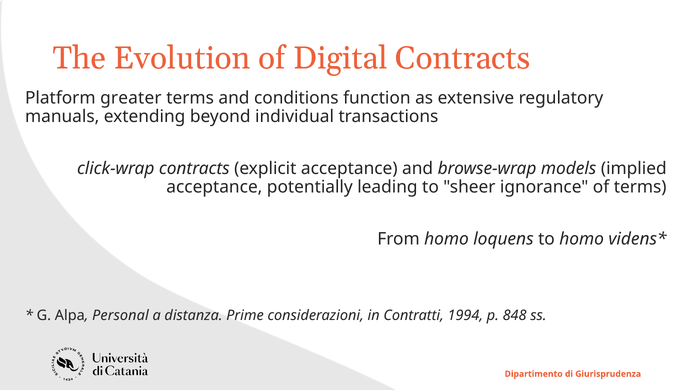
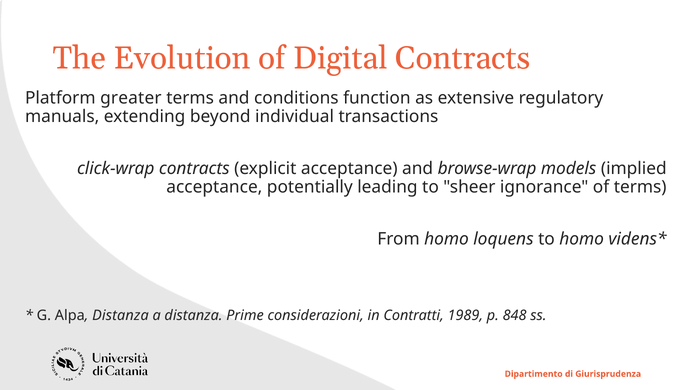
Alpa Personal: Personal -> Distanza (120, 315)
1994: 1994 -> 1989 (465, 315)
